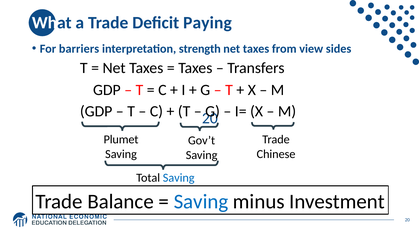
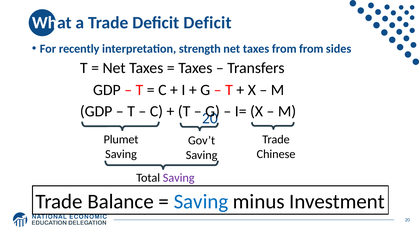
Deficit Paying: Paying -> Deficit (207, 23)
barriers: barriers -> recently (79, 49)
from view: view -> from (311, 49)
Saving colour: blue -> purple (179, 178)
